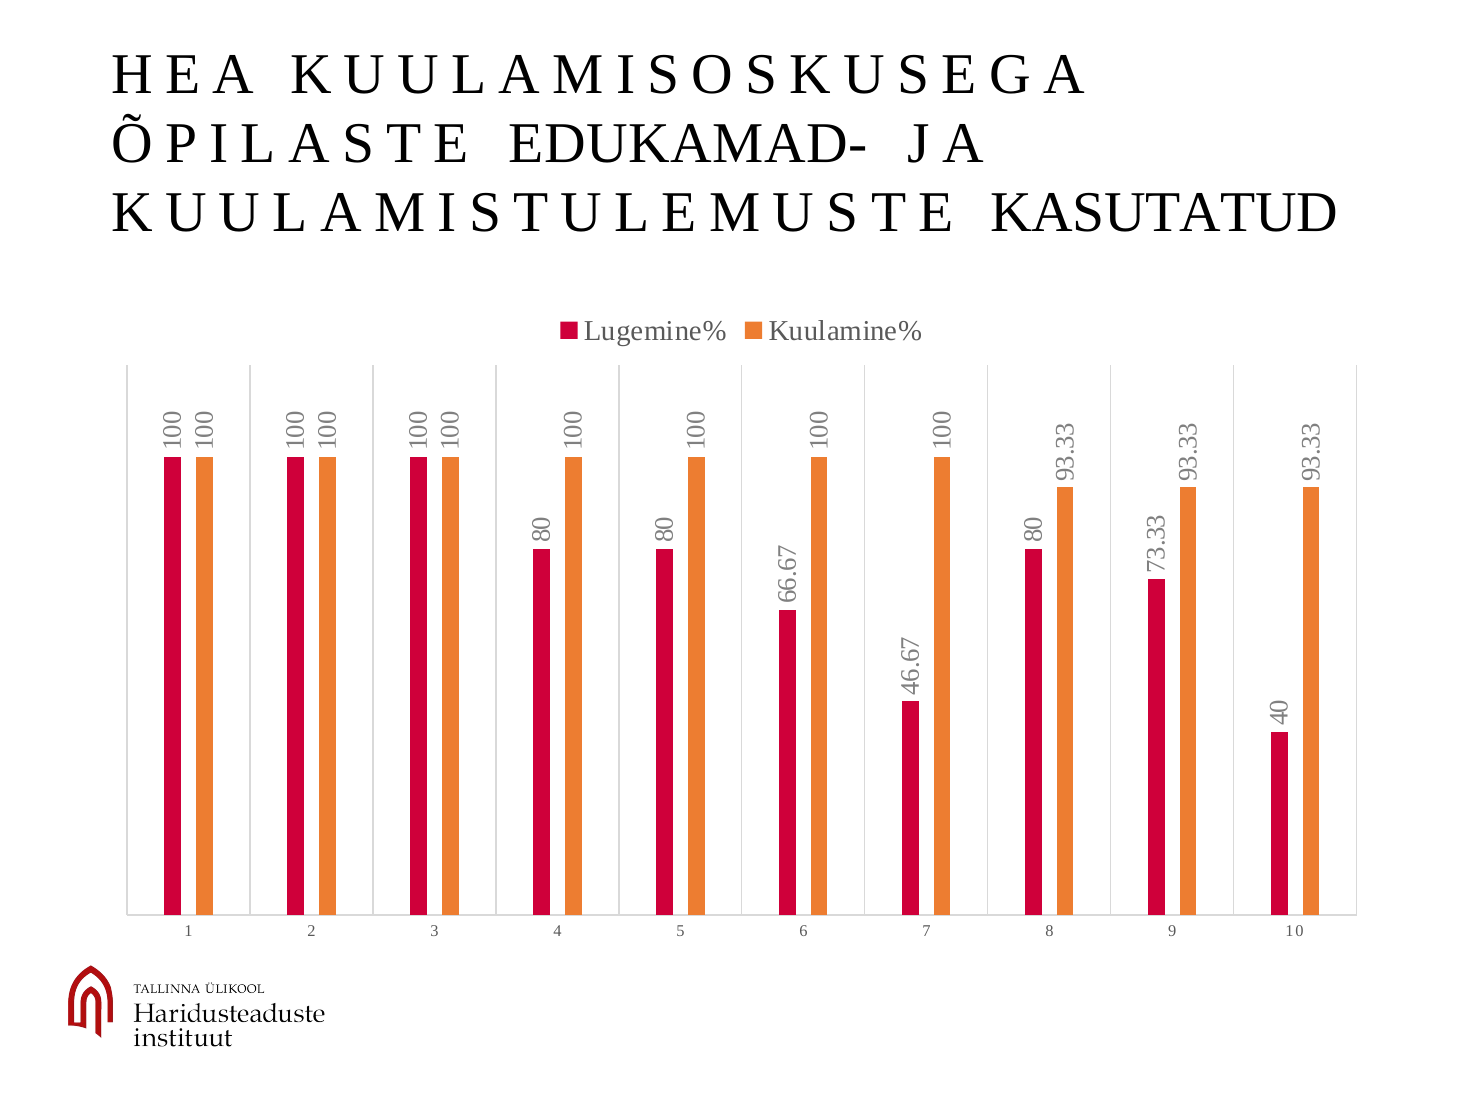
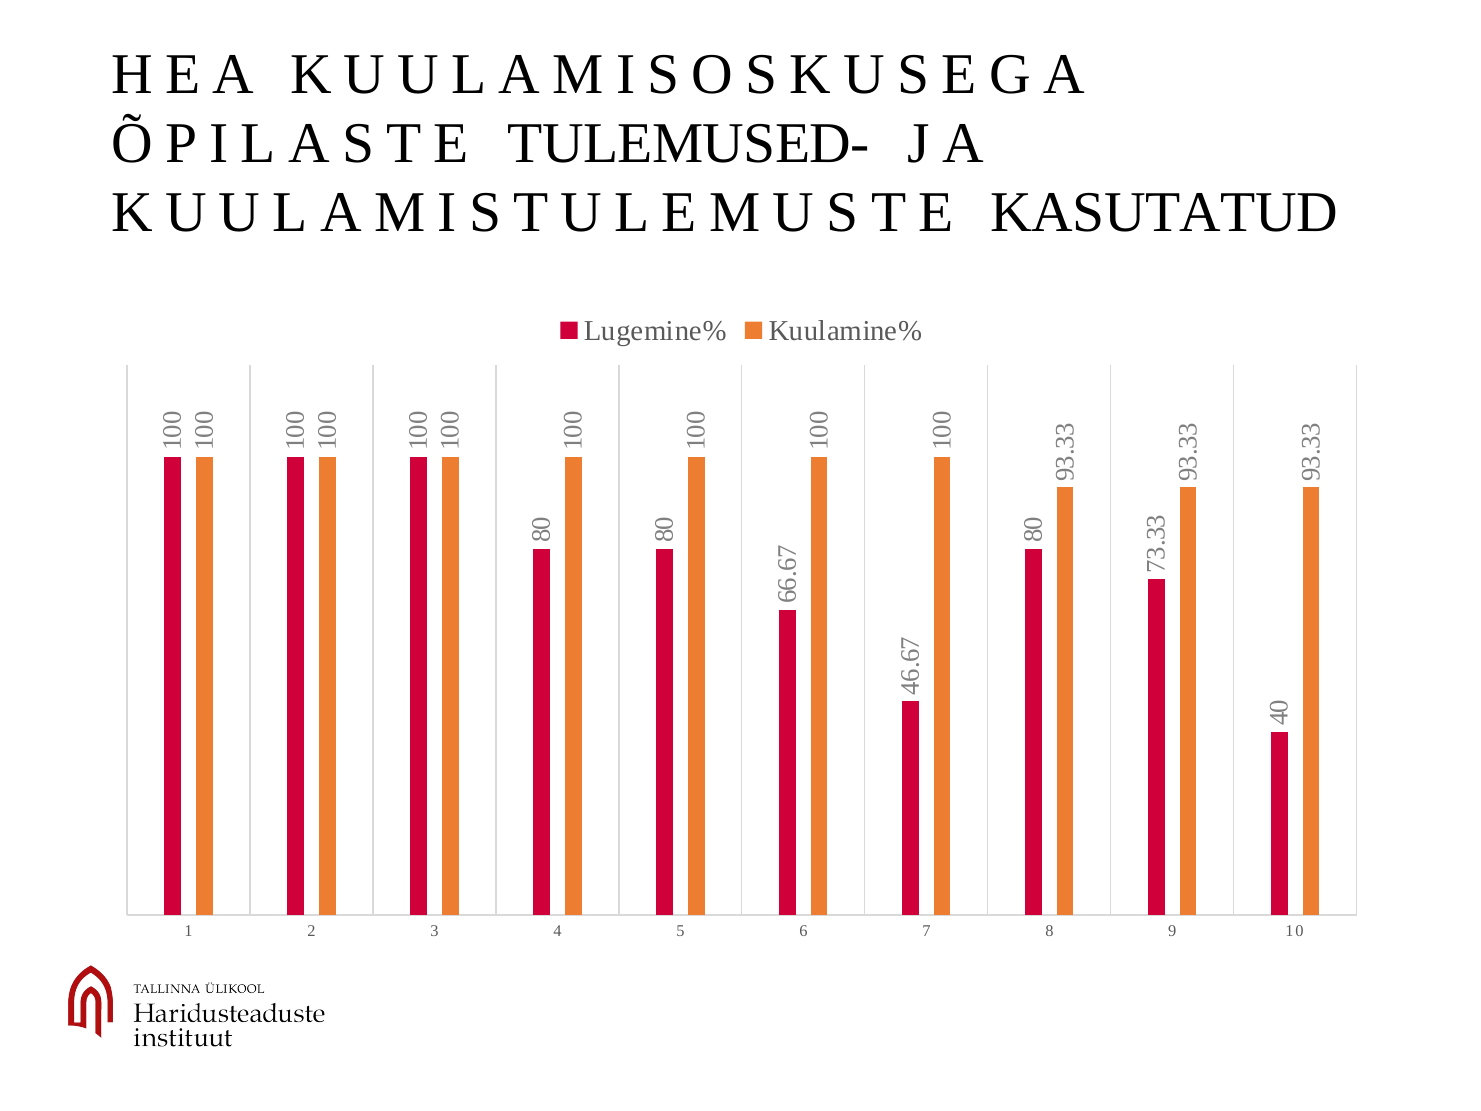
EDUKAMAD-: EDUKAMAD- -> TULEMUSED- (689, 144)
